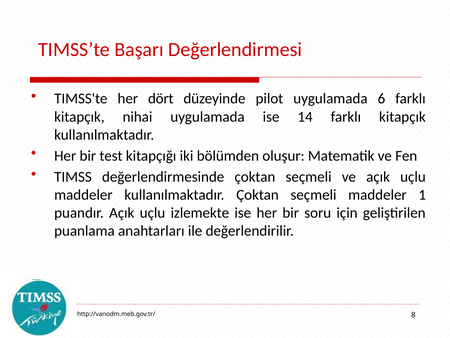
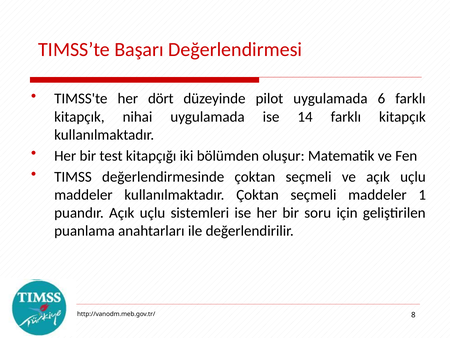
izlemekte: izlemekte -> sistemleri (200, 213)
